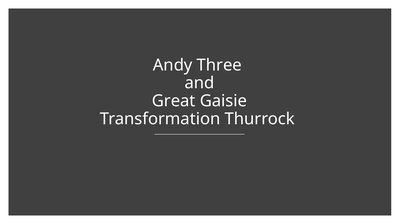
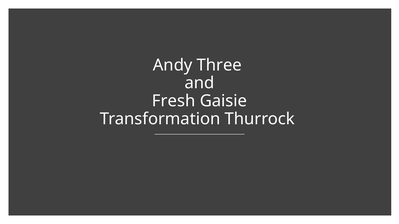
Great: Great -> Fresh (174, 101)
